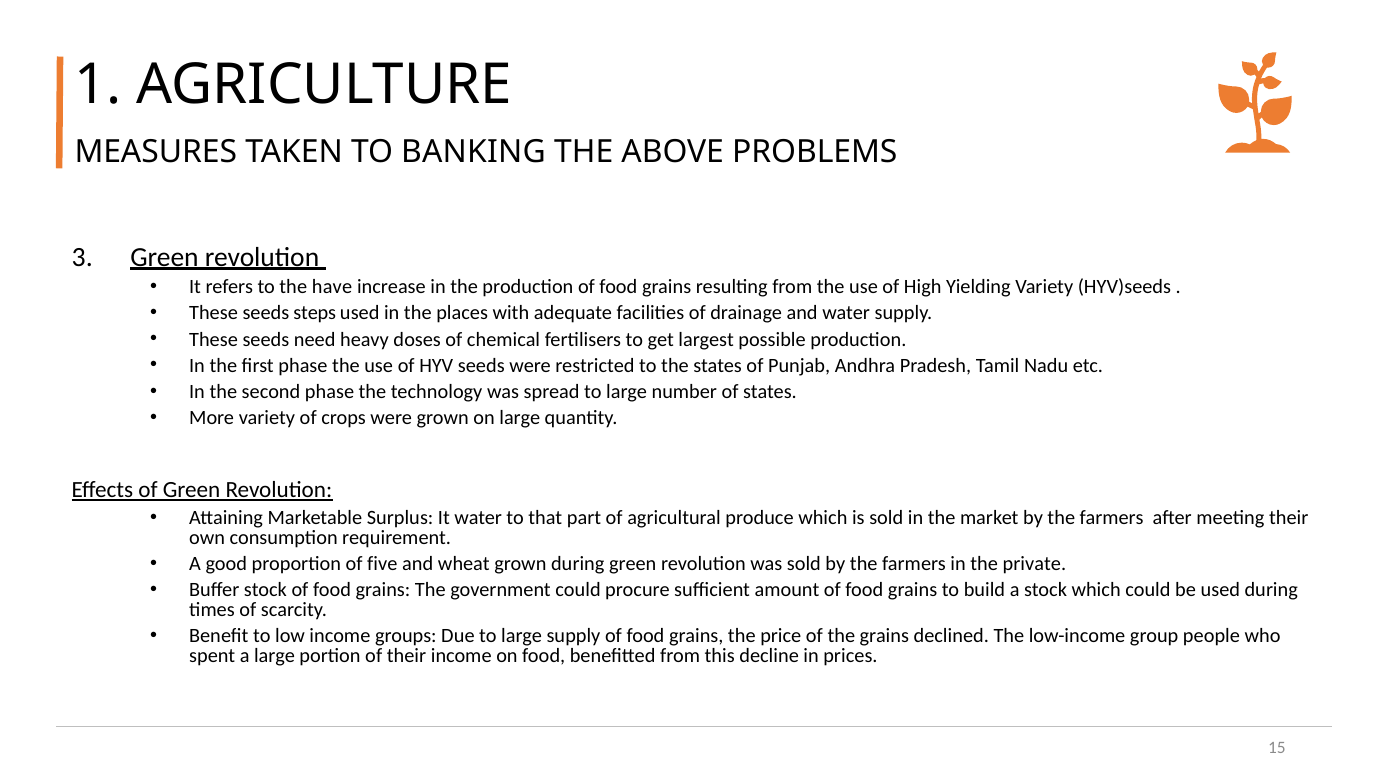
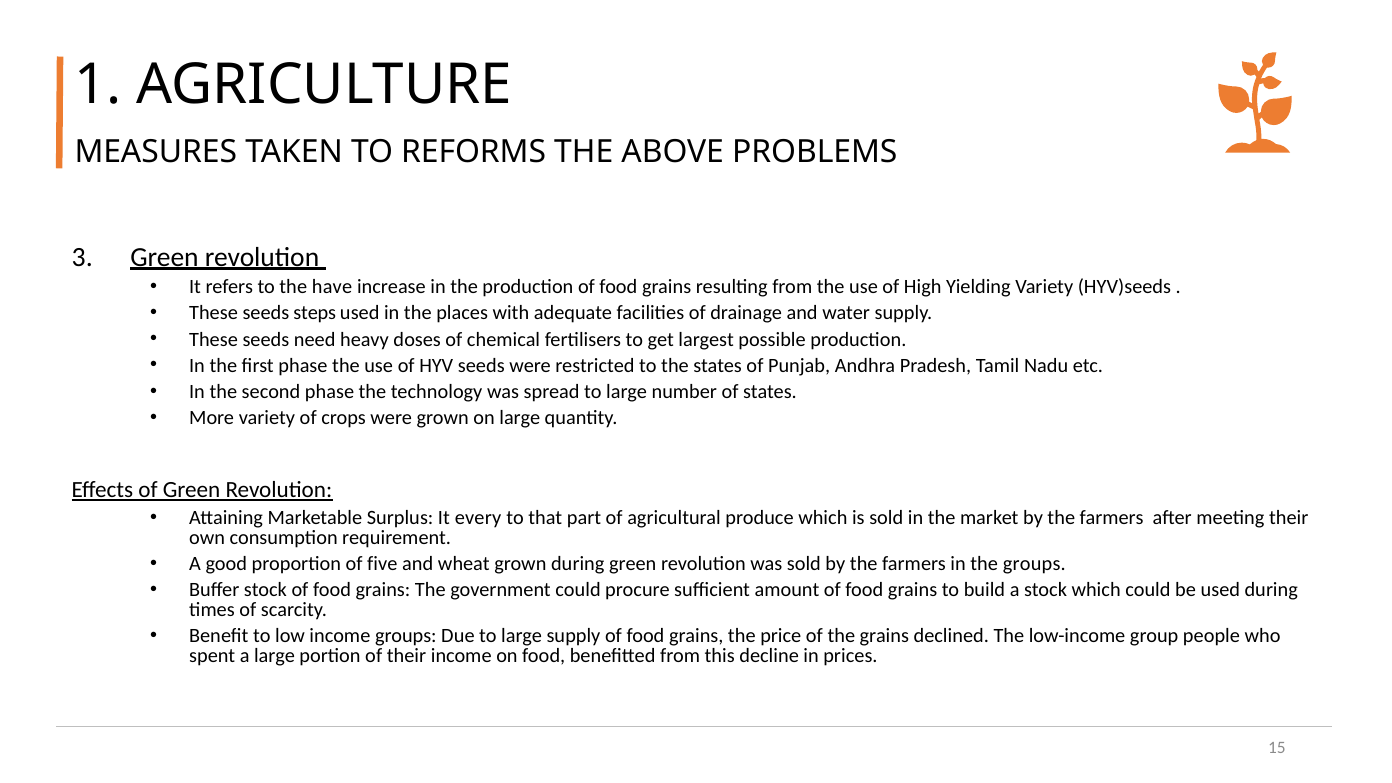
BANKING: BANKING -> REFORMS (474, 152)
It water: water -> every (478, 518)
the private: private -> groups (1034, 564)
